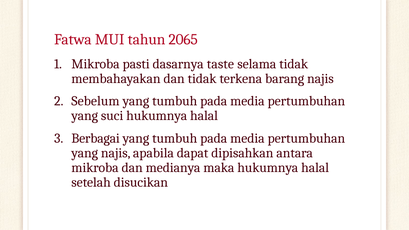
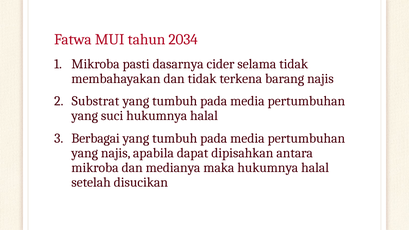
2065: 2065 -> 2034 (183, 39)
taste: taste -> cider (220, 64)
Sebelum: Sebelum -> Substrat (95, 101)
